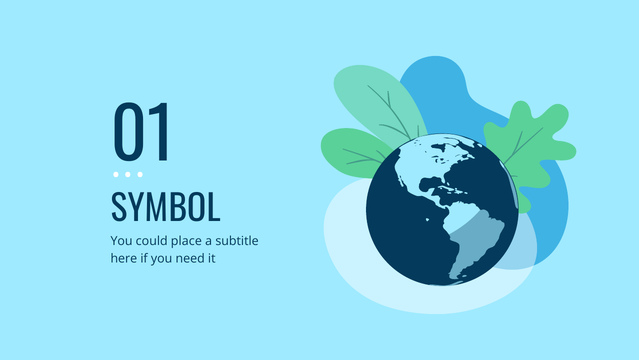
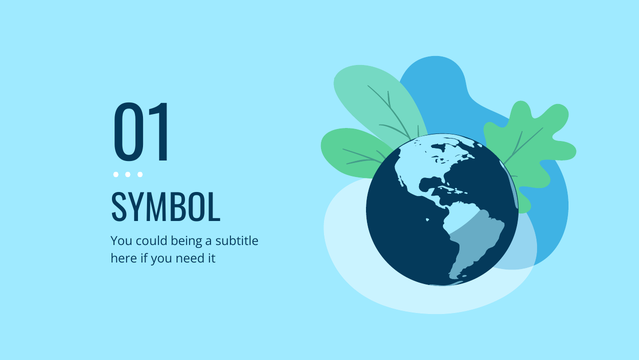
place: place -> being (186, 241)
